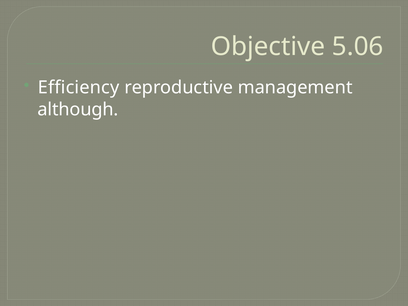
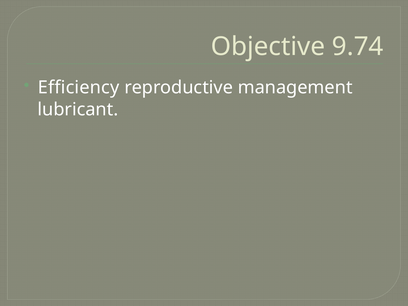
5.06: 5.06 -> 9.74 (358, 46)
although: although -> lubricant (78, 109)
